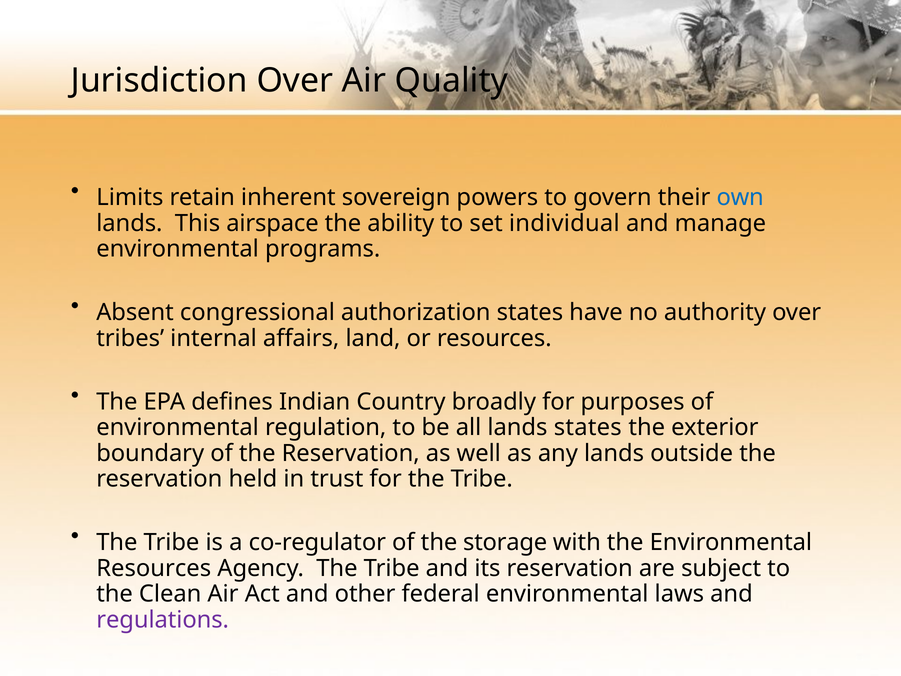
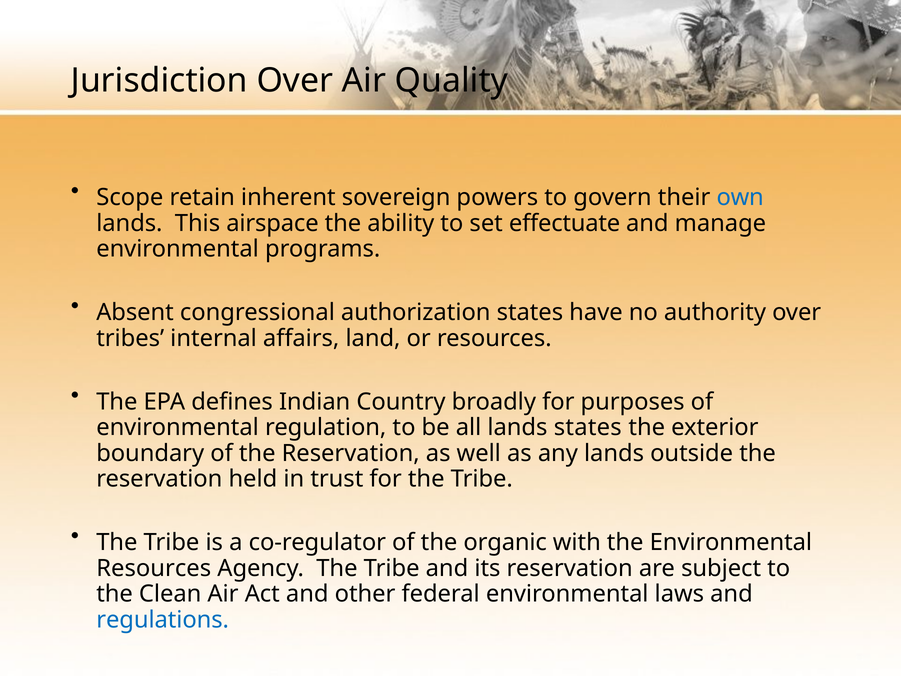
Limits: Limits -> Scope (130, 197)
individual: individual -> effectuate (565, 223)
storage: storage -> organic (505, 542)
regulations colour: purple -> blue (163, 619)
